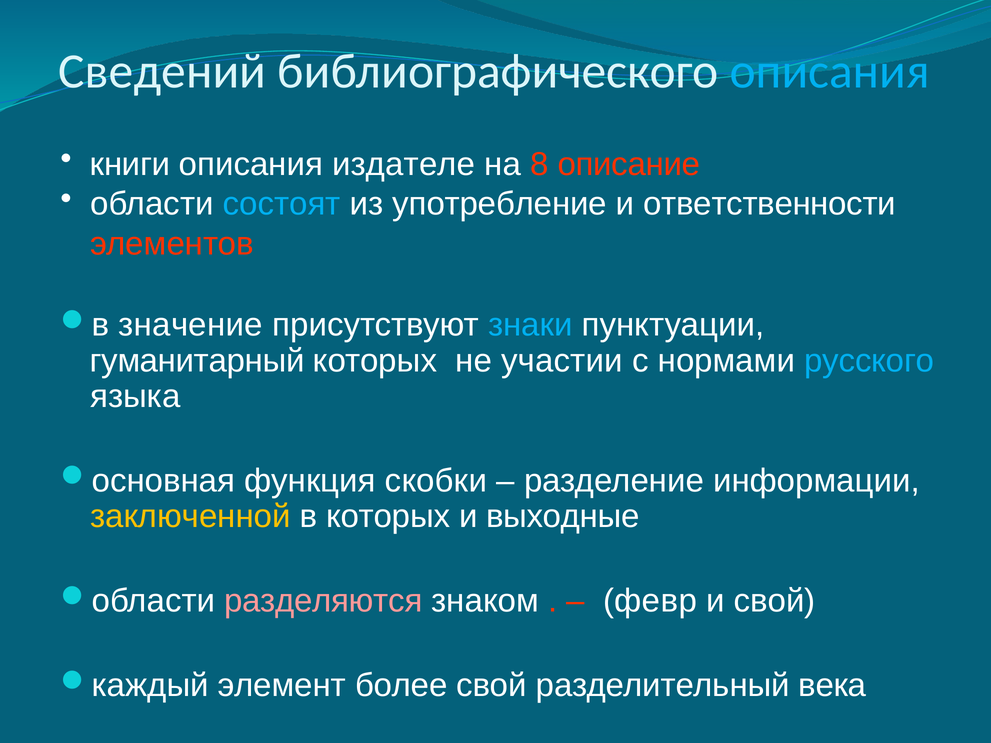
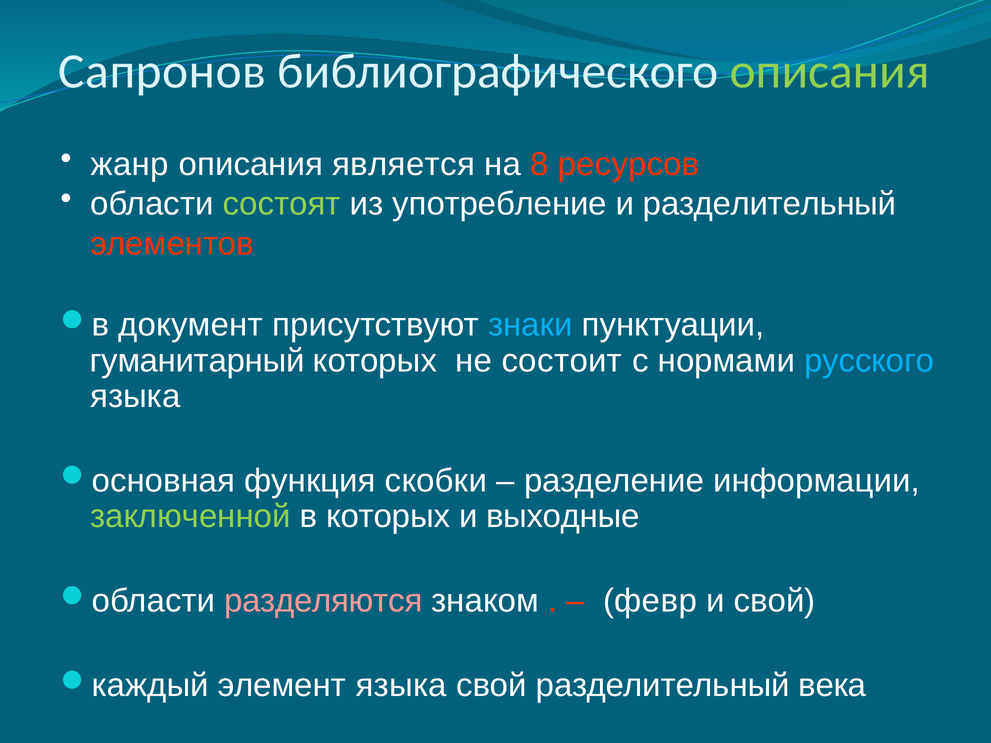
Сведений: Сведений -> Сапронов (162, 71)
описания colour: light blue -> light green (830, 71)
книги: книги -> жанр (130, 165)
издателе: издателе -> является (404, 165)
описание: описание -> ресурсов (629, 165)
состоят colour: light blue -> light green (282, 204)
и ответственности: ответственности -> разделительный (770, 204)
значение: значение -> документ (191, 325)
участии: участии -> состоит (562, 361)
заключенной colour: yellow -> light green (190, 517)
элемент более: более -> языка (401, 686)
